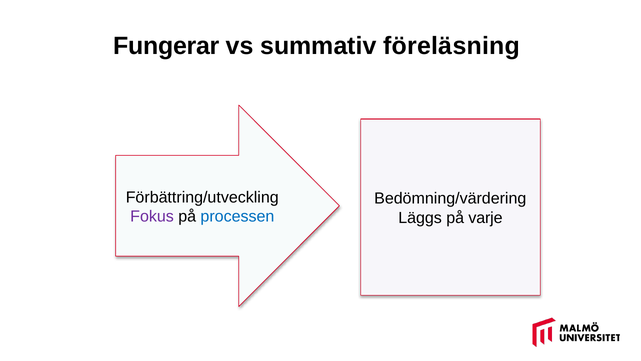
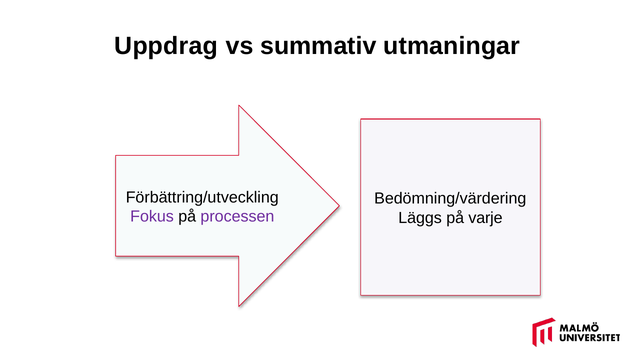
Fungerar: Fungerar -> Uppdrag (166, 46)
föreläsning: föreläsning -> utmaningar (452, 46)
processen colour: blue -> purple (237, 216)
